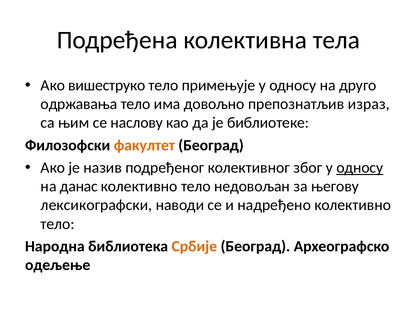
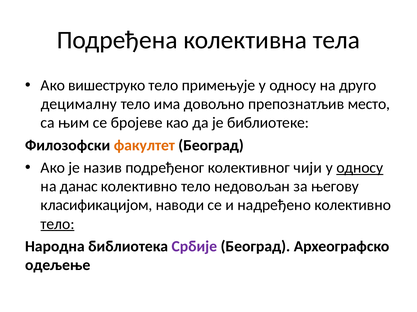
одржавања: одржавања -> децималну (79, 104)
израз: израз -> место (369, 104)
наслову: наслову -> бројеве (137, 123)
због: због -> чији (308, 168)
лексикографски: лексикографски -> класификацијом (97, 206)
тело underline: none -> present (58, 224)
Србије colour: orange -> purple (194, 247)
